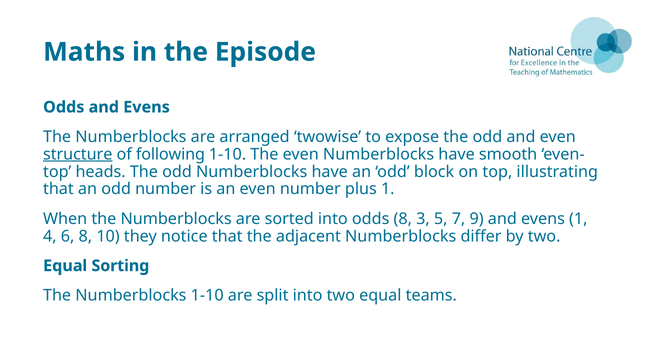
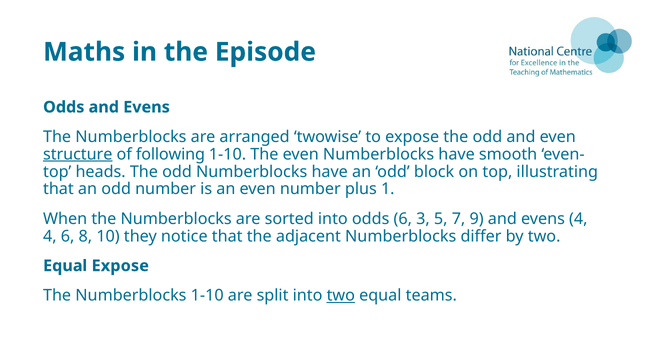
odds 8: 8 -> 6 (403, 219)
evens 1: 1 -> 4 (578, 219)
Equal Sorting: Sorting -> Expose (120, 266)
two underline: none -> present (341, 295)
